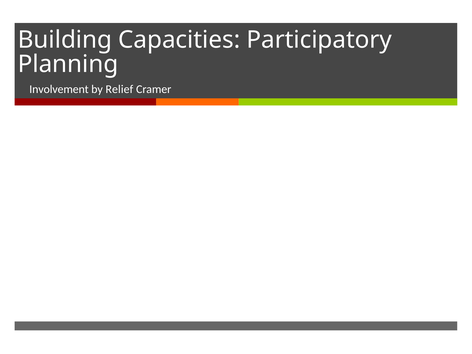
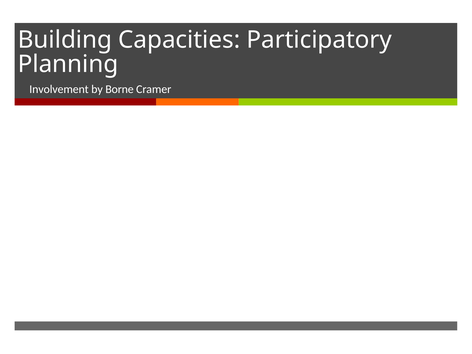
Relief: Relief -> Borne (120, 89)
